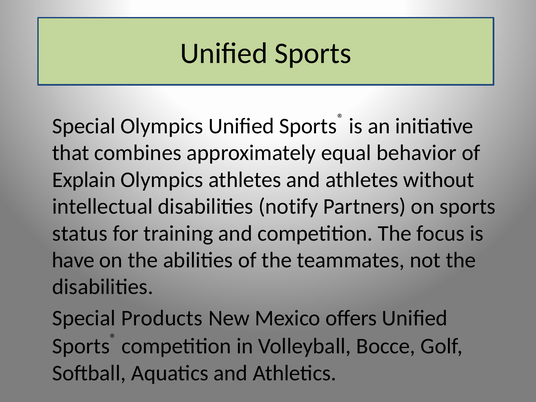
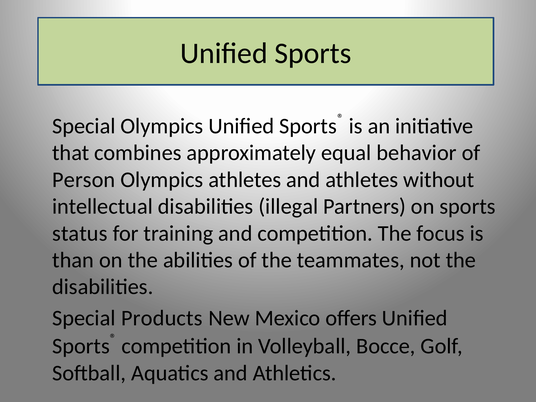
Explain: Explain -> Person (84, 180)
notify: notify -> illegal (288, 207)
have: have -> than (73, 260)
